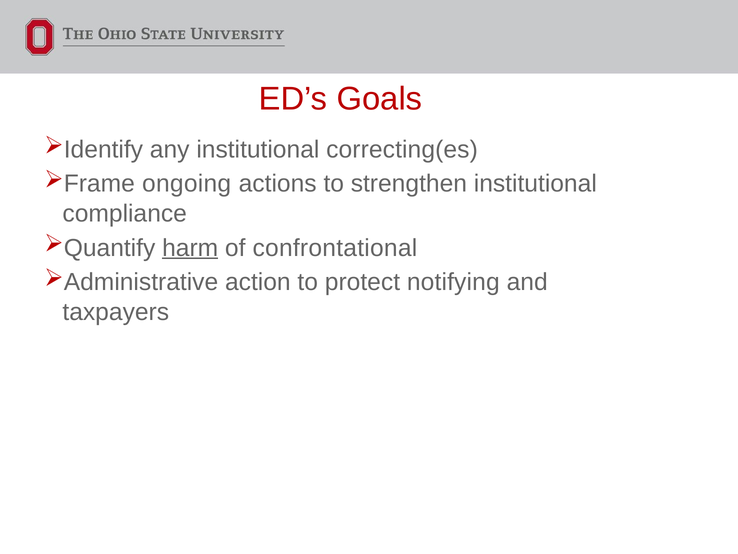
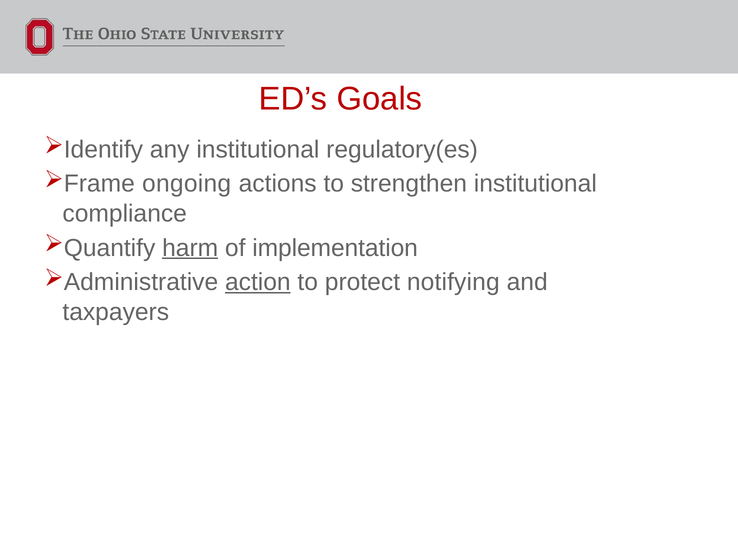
correcting(es: correcting(es -> regulatory(es (402, 149)
confrontational: confrontational -> implementation (335, 248)
action underline: none -> present (258, 282)
